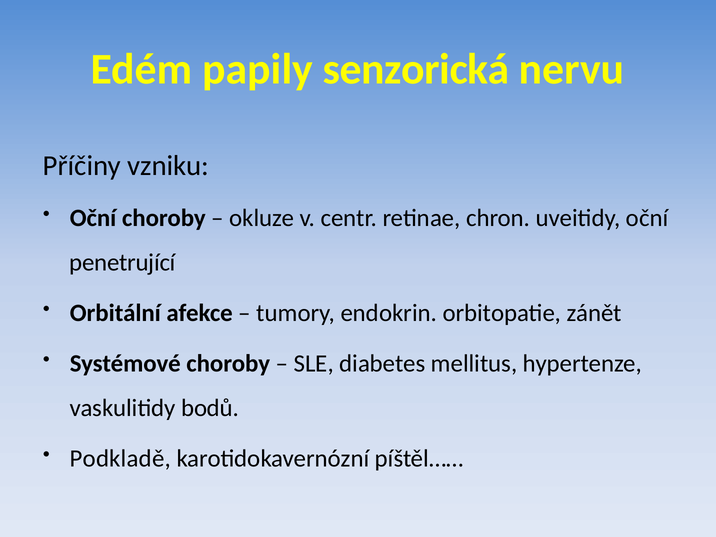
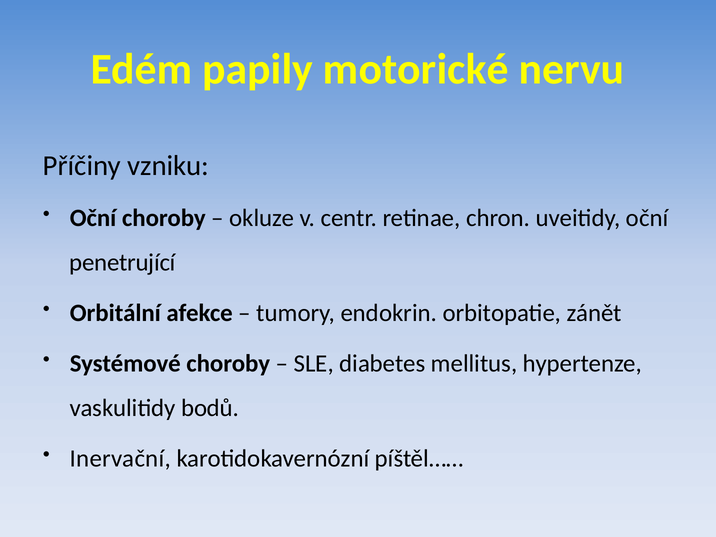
senzorická: senzorická -> motorické (416, 69)
Podkladě: Podkladě -> Inervační (120, 458)
